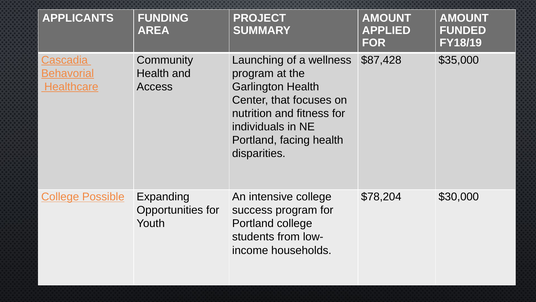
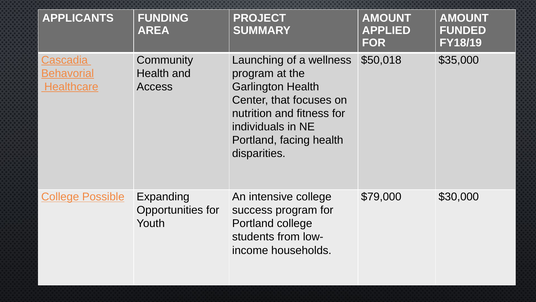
$87,428: $87,428 -> $50,018 (381, 60)
$78,204: $78,204 -> $79,000 (381, 197)
